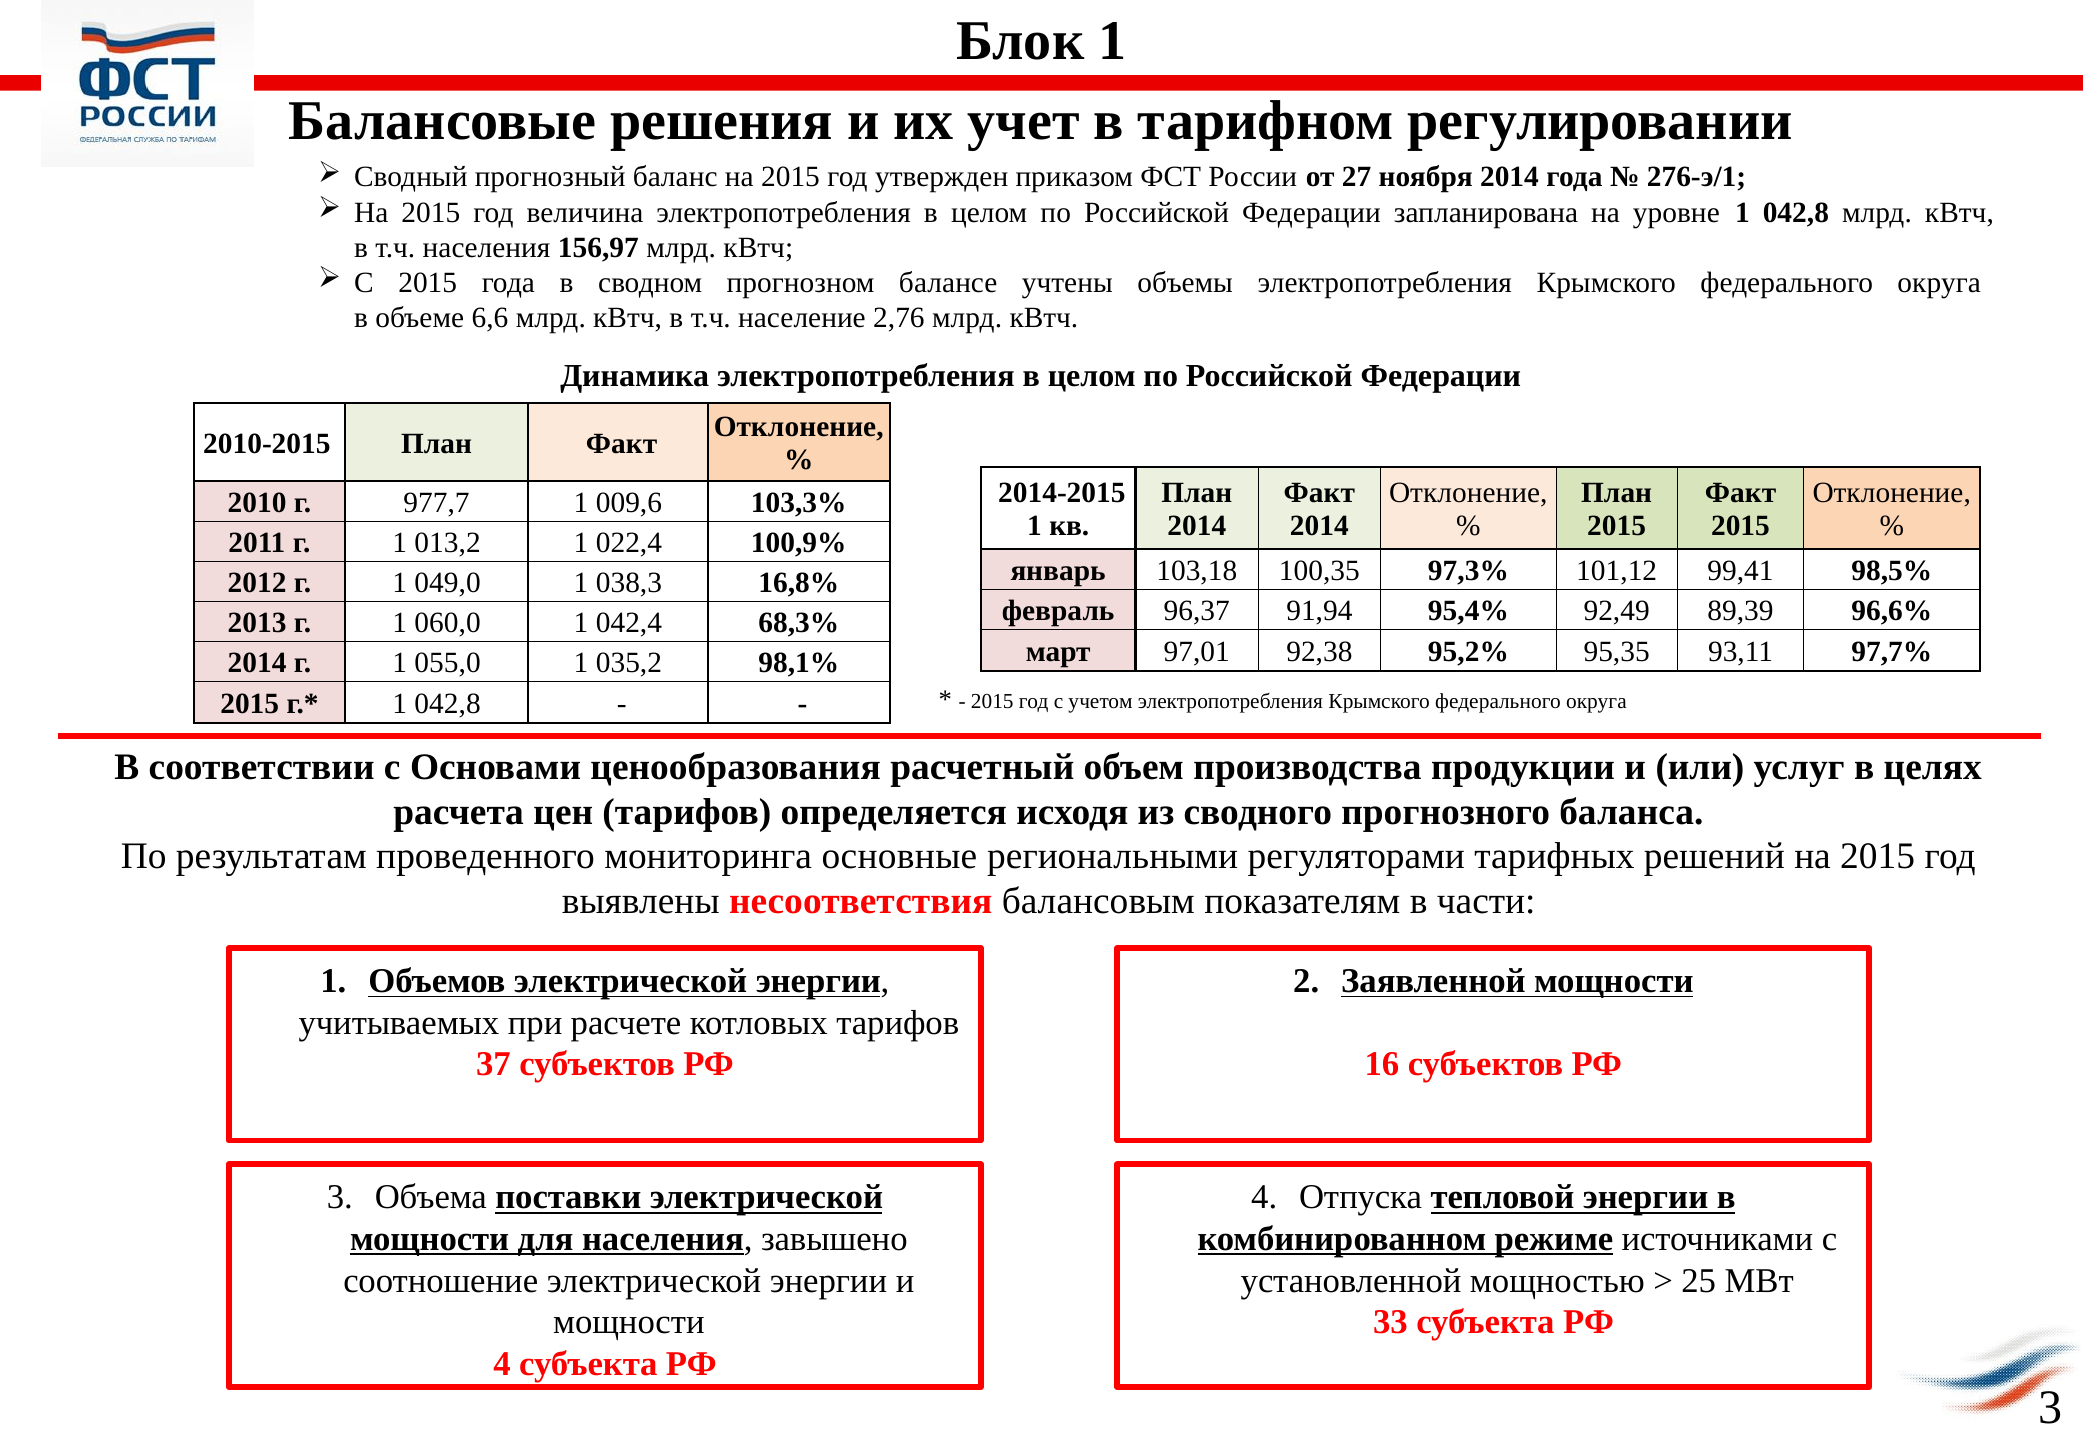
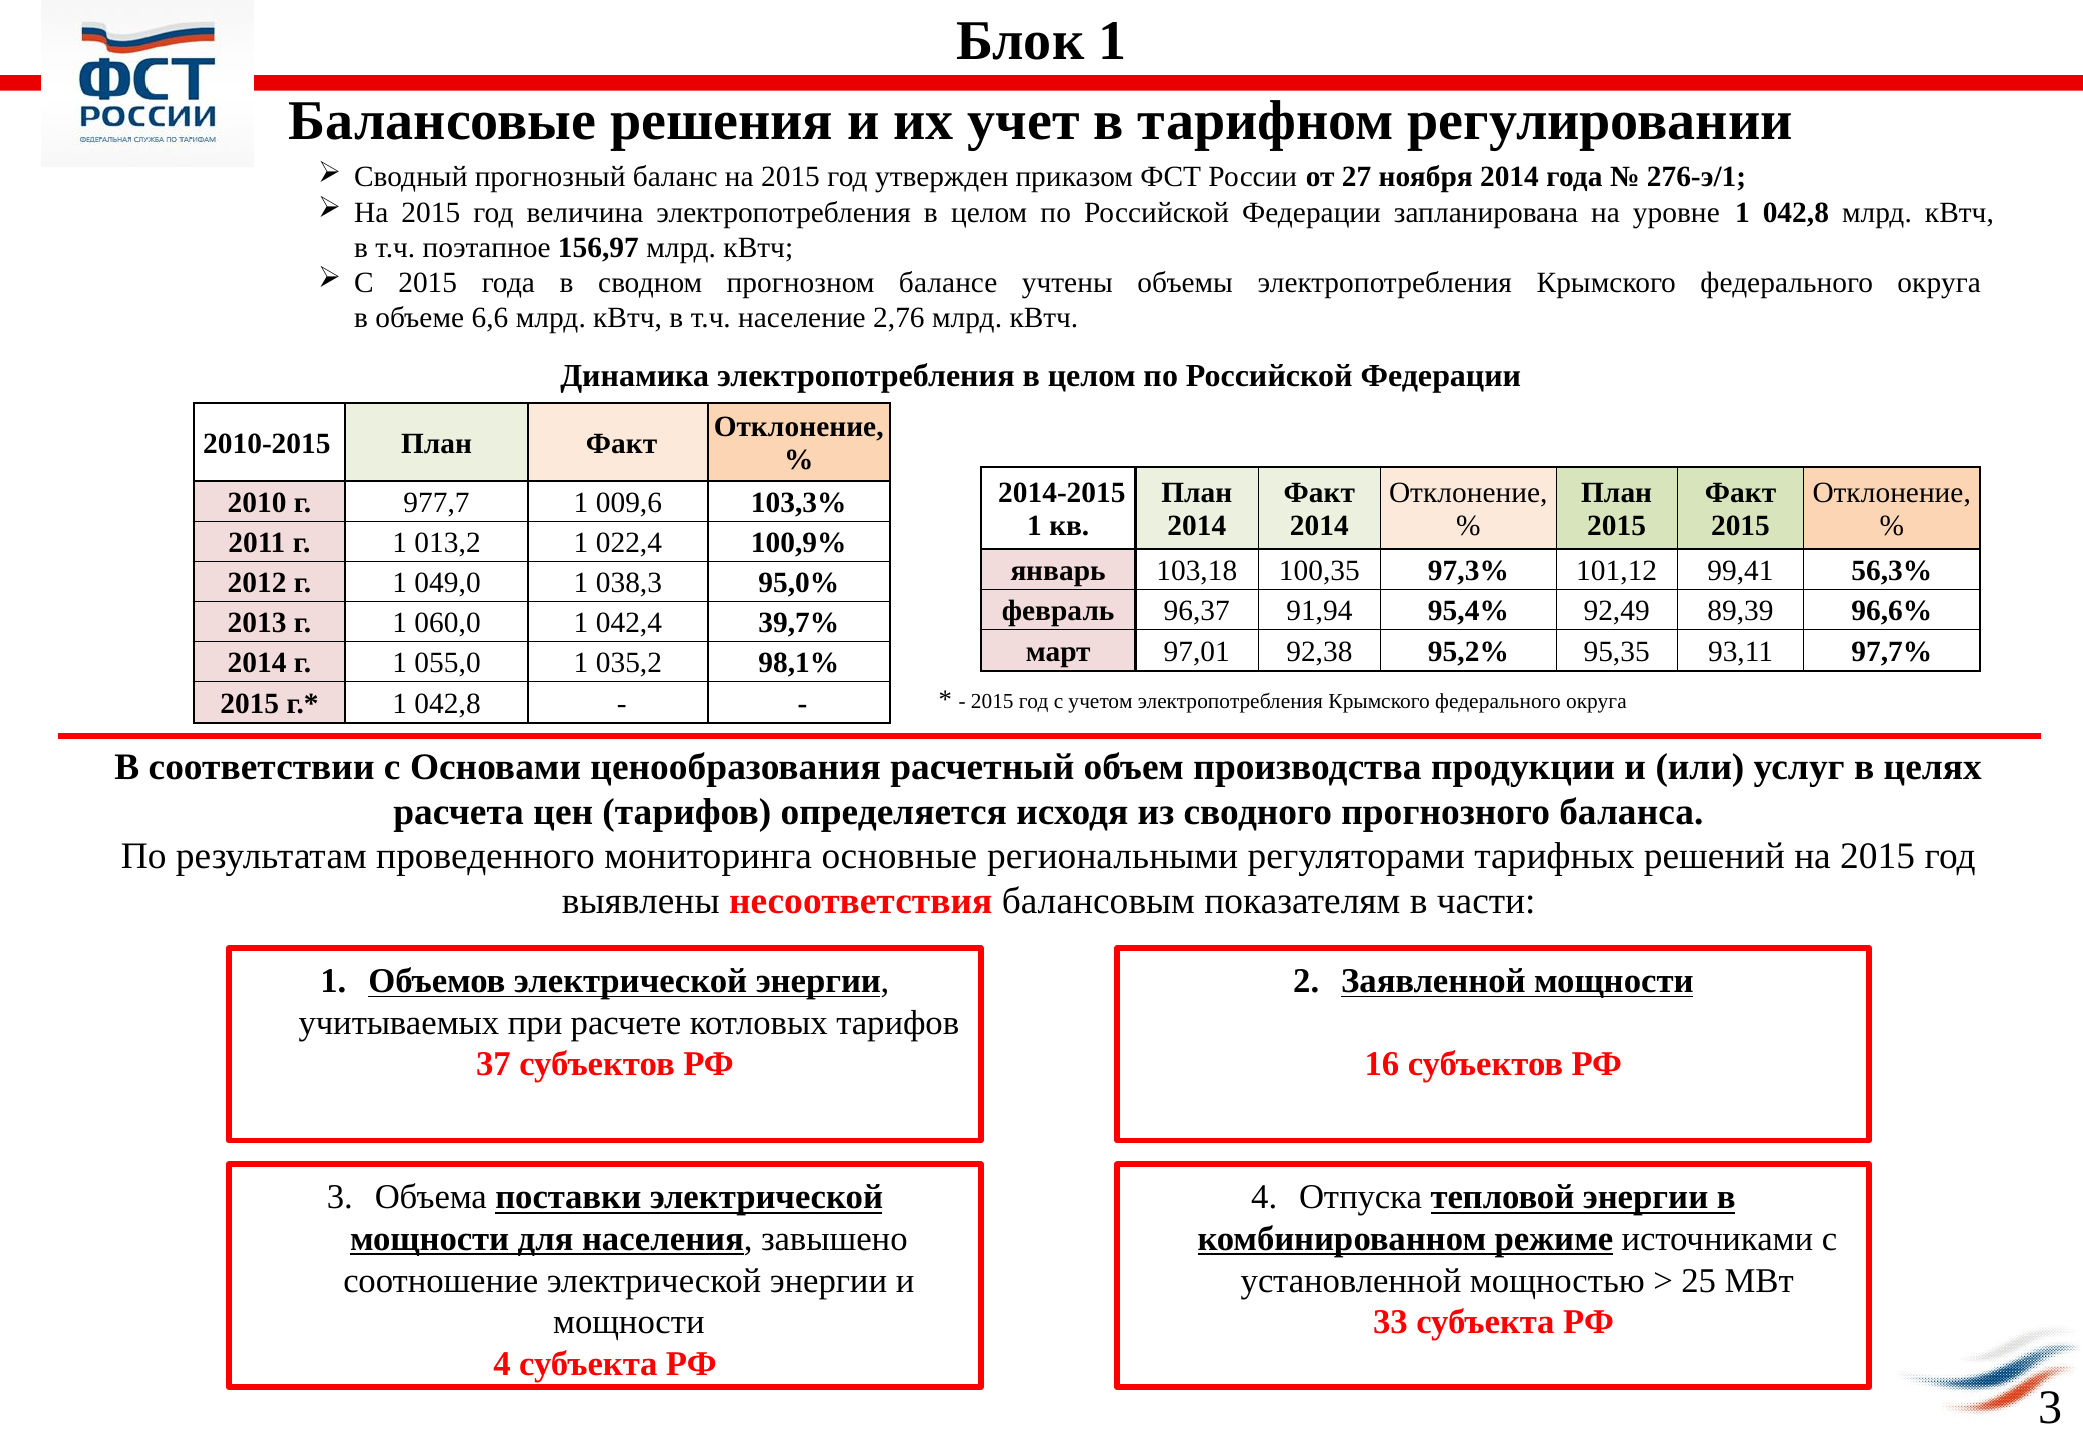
т.ч населения: населения -> поэтапное (487, 248)
98,5%: 98,5% -> 56,3% (1892, 570)
16,8%: 16,8% -> 95,0% (799, 582)
68,3%: 68,3% -> 39,7% (799, 622)
